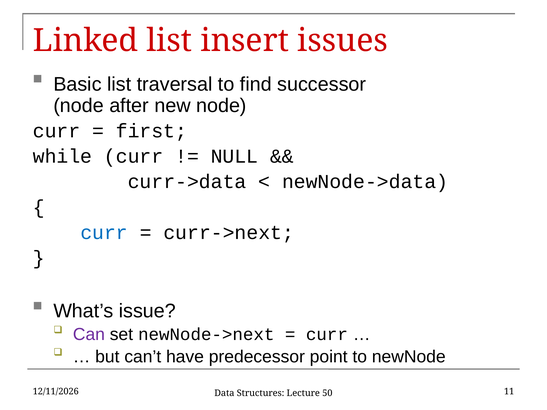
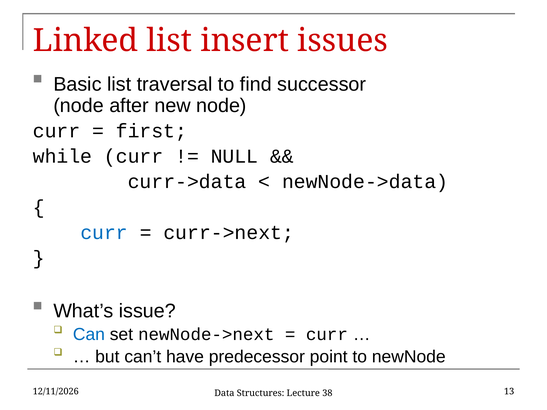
Can colour: purple -> blue (89, 335)
11: 11 -> 13 (509, 392)
50: 50 -> 38 (327, 394)
